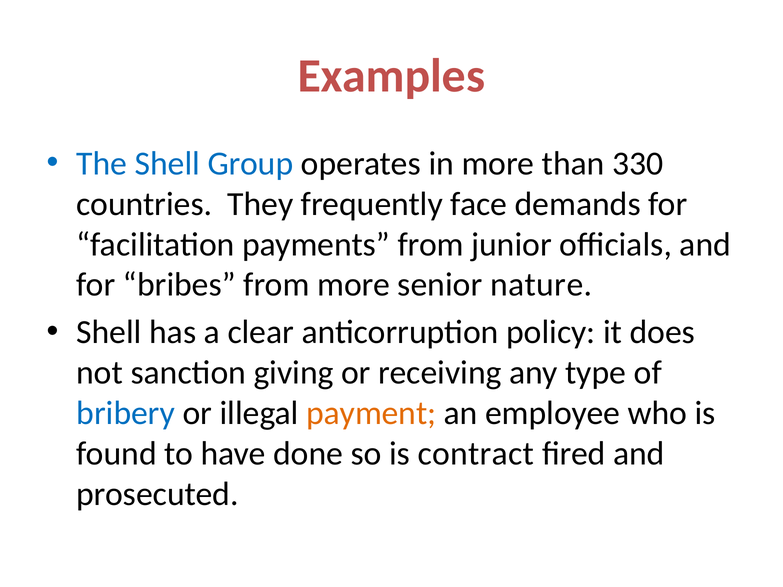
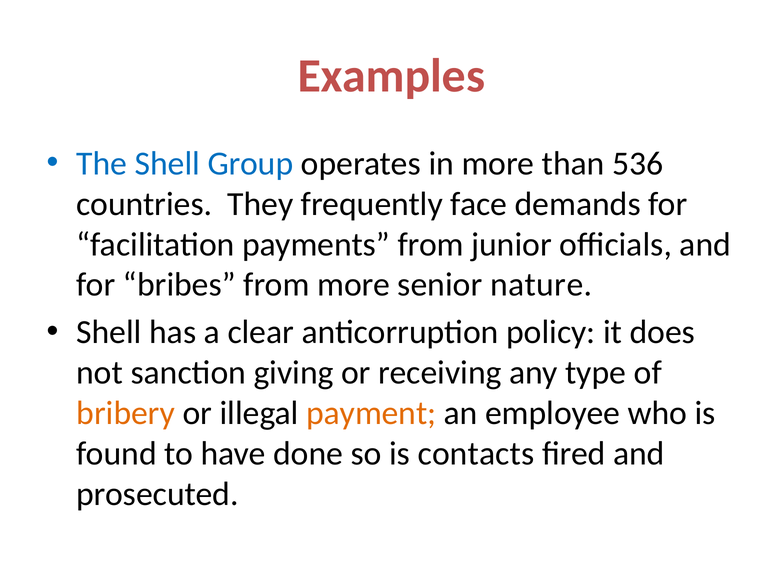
330: 330 -> 536 (638, 164)
bribery colour: blue -> orange (126, 413)
contract: contract -> contacts (476, 454)
